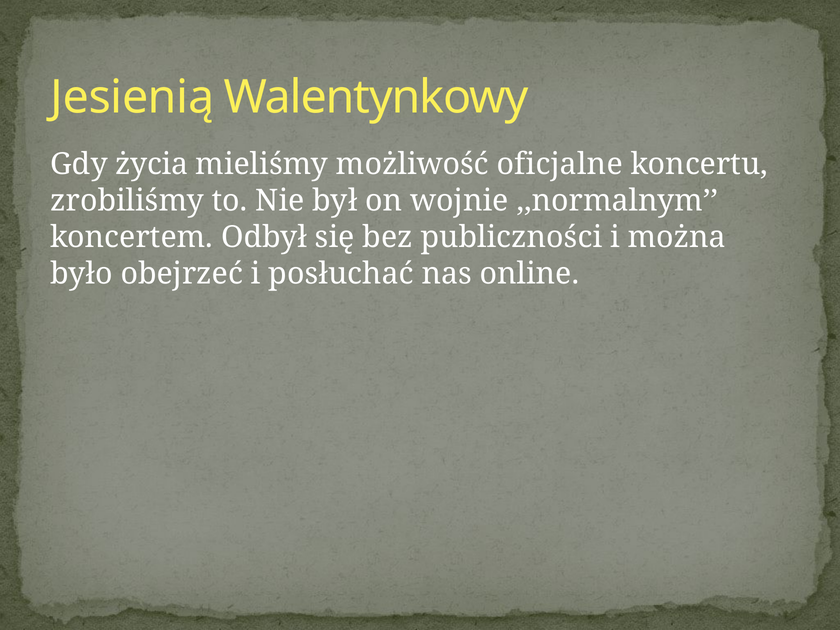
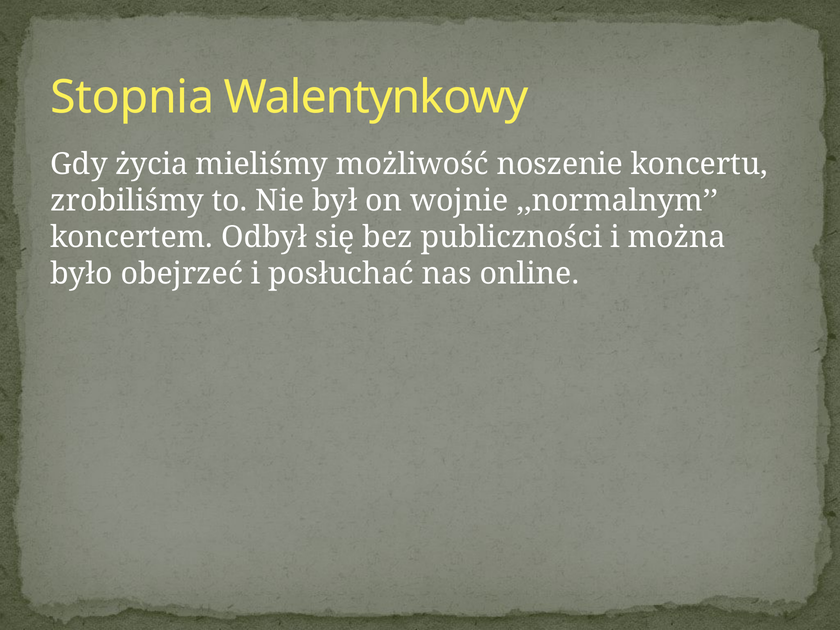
Jesienią: Jesienią -> Stopnia (132, 97)
oficjalne: oficjalne -> noszenie (560, 164)
